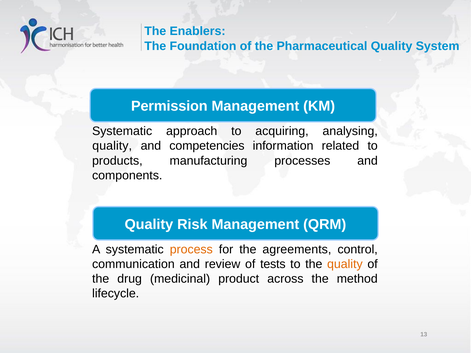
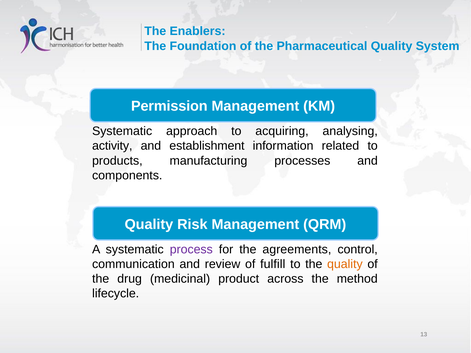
quality: quality -> activity (112, 146)
competencies: competencies -> establishment (207, 146)
process colour: orange -> purple (191, 250)
tests: tests -> fulfill (273, 264)
